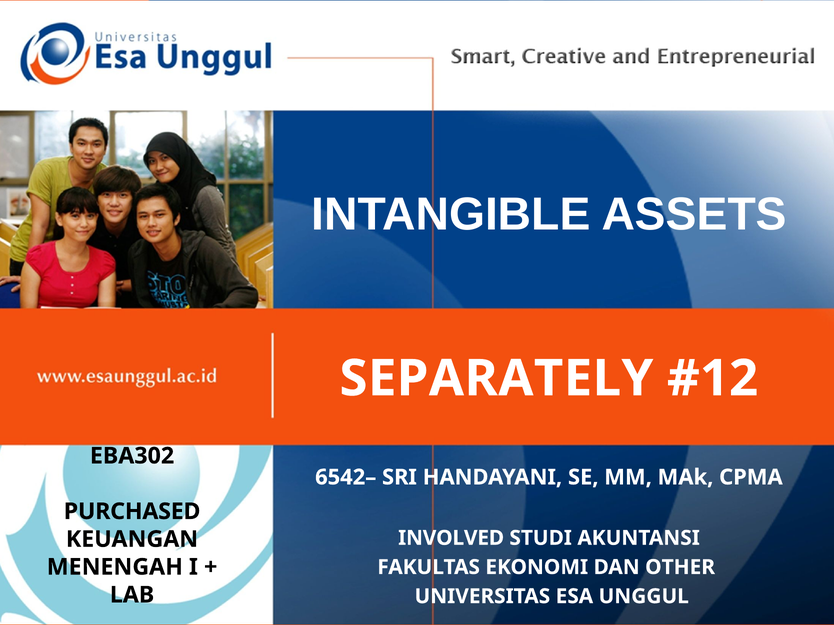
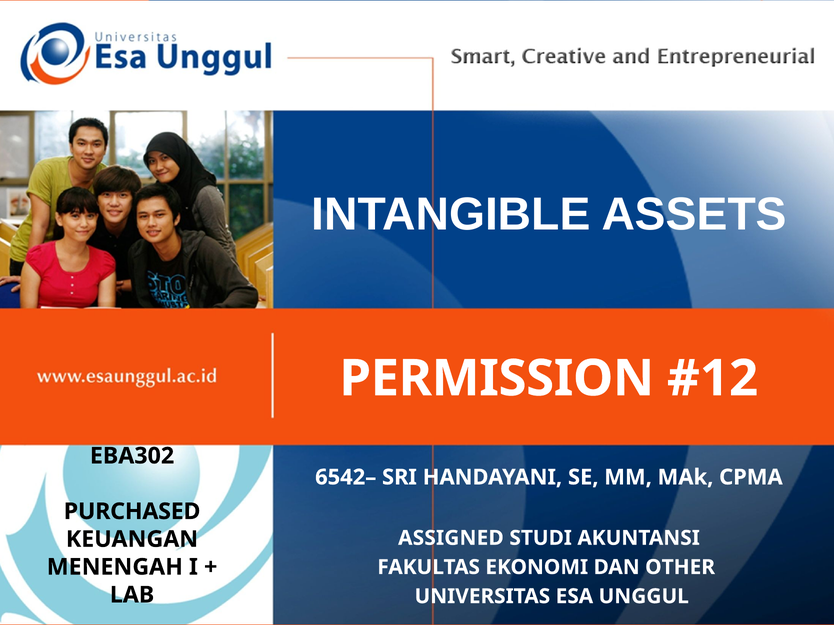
SEPARATELY: SEPARATELY -> PERMISSION (497, 379)
INVOLVED: INVOLVED -> ASSIGNED (451, 538)
